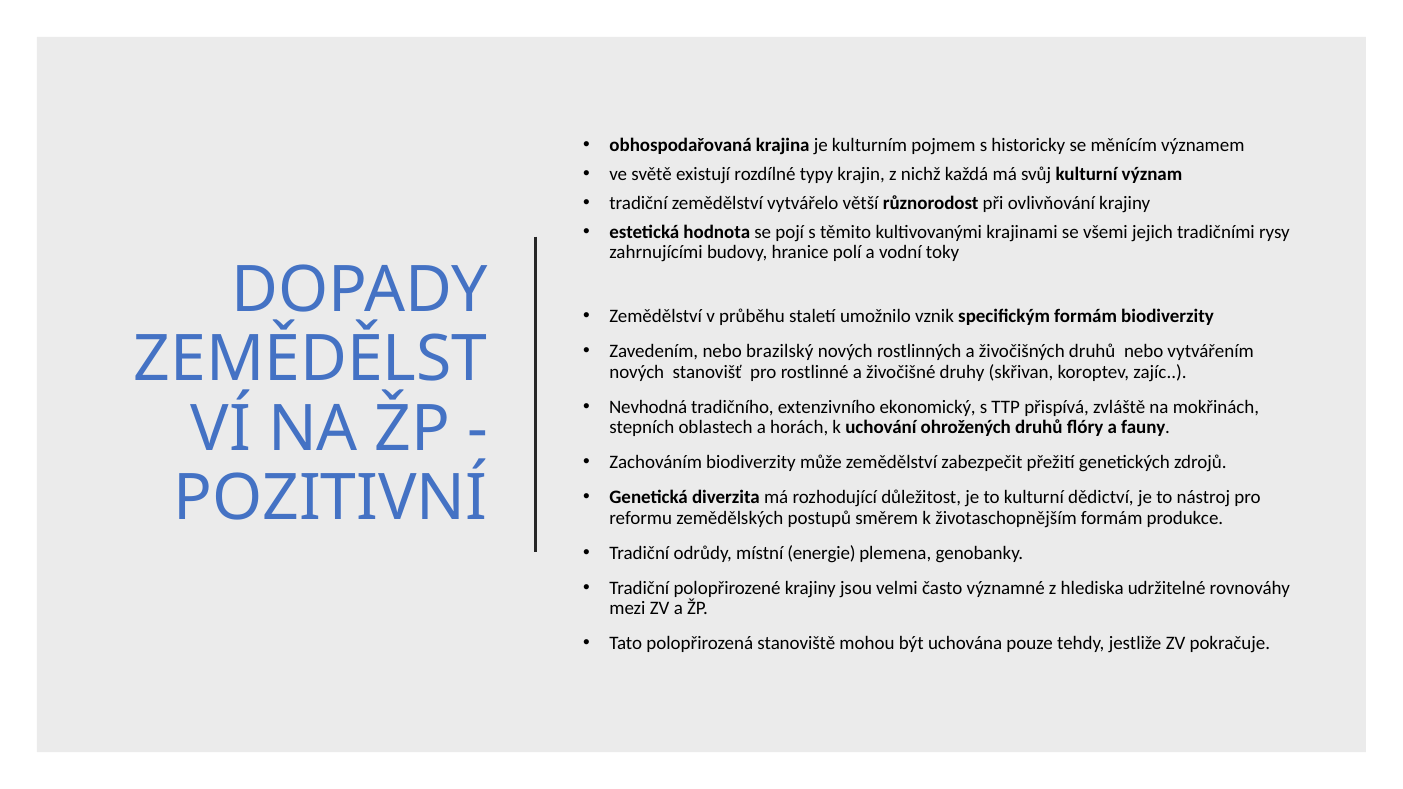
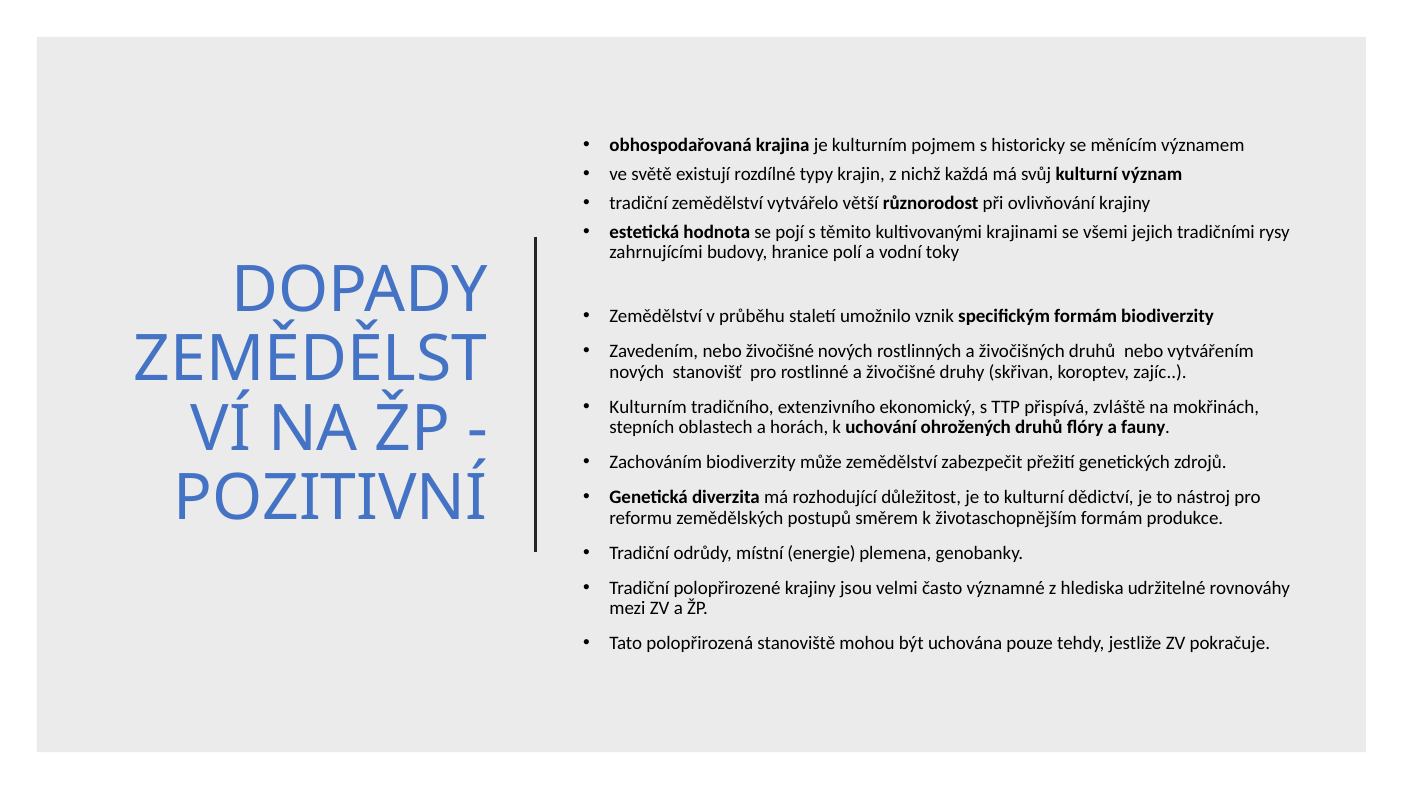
nebo brazilský: brazilský -> živočišné (780, 352)
Nevhodná: Nevhodná -> Kulturním (648, 407)
